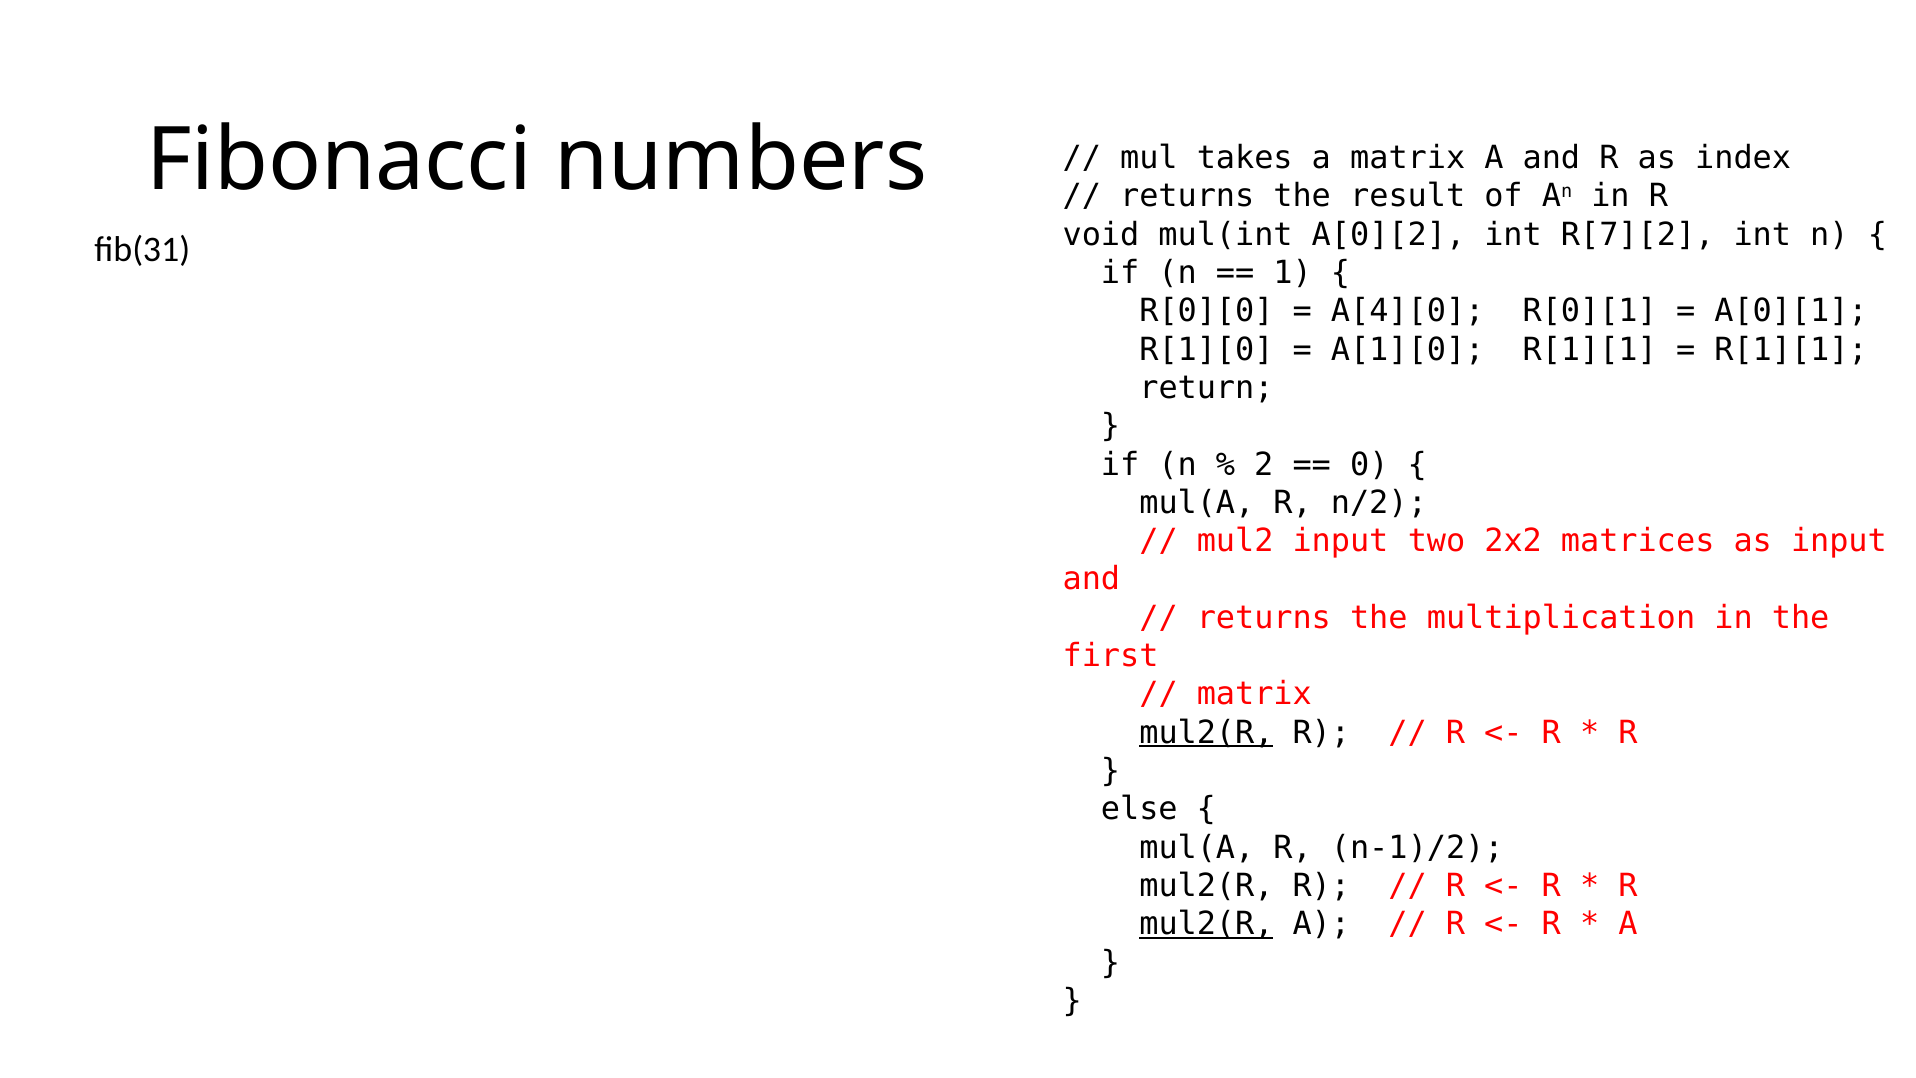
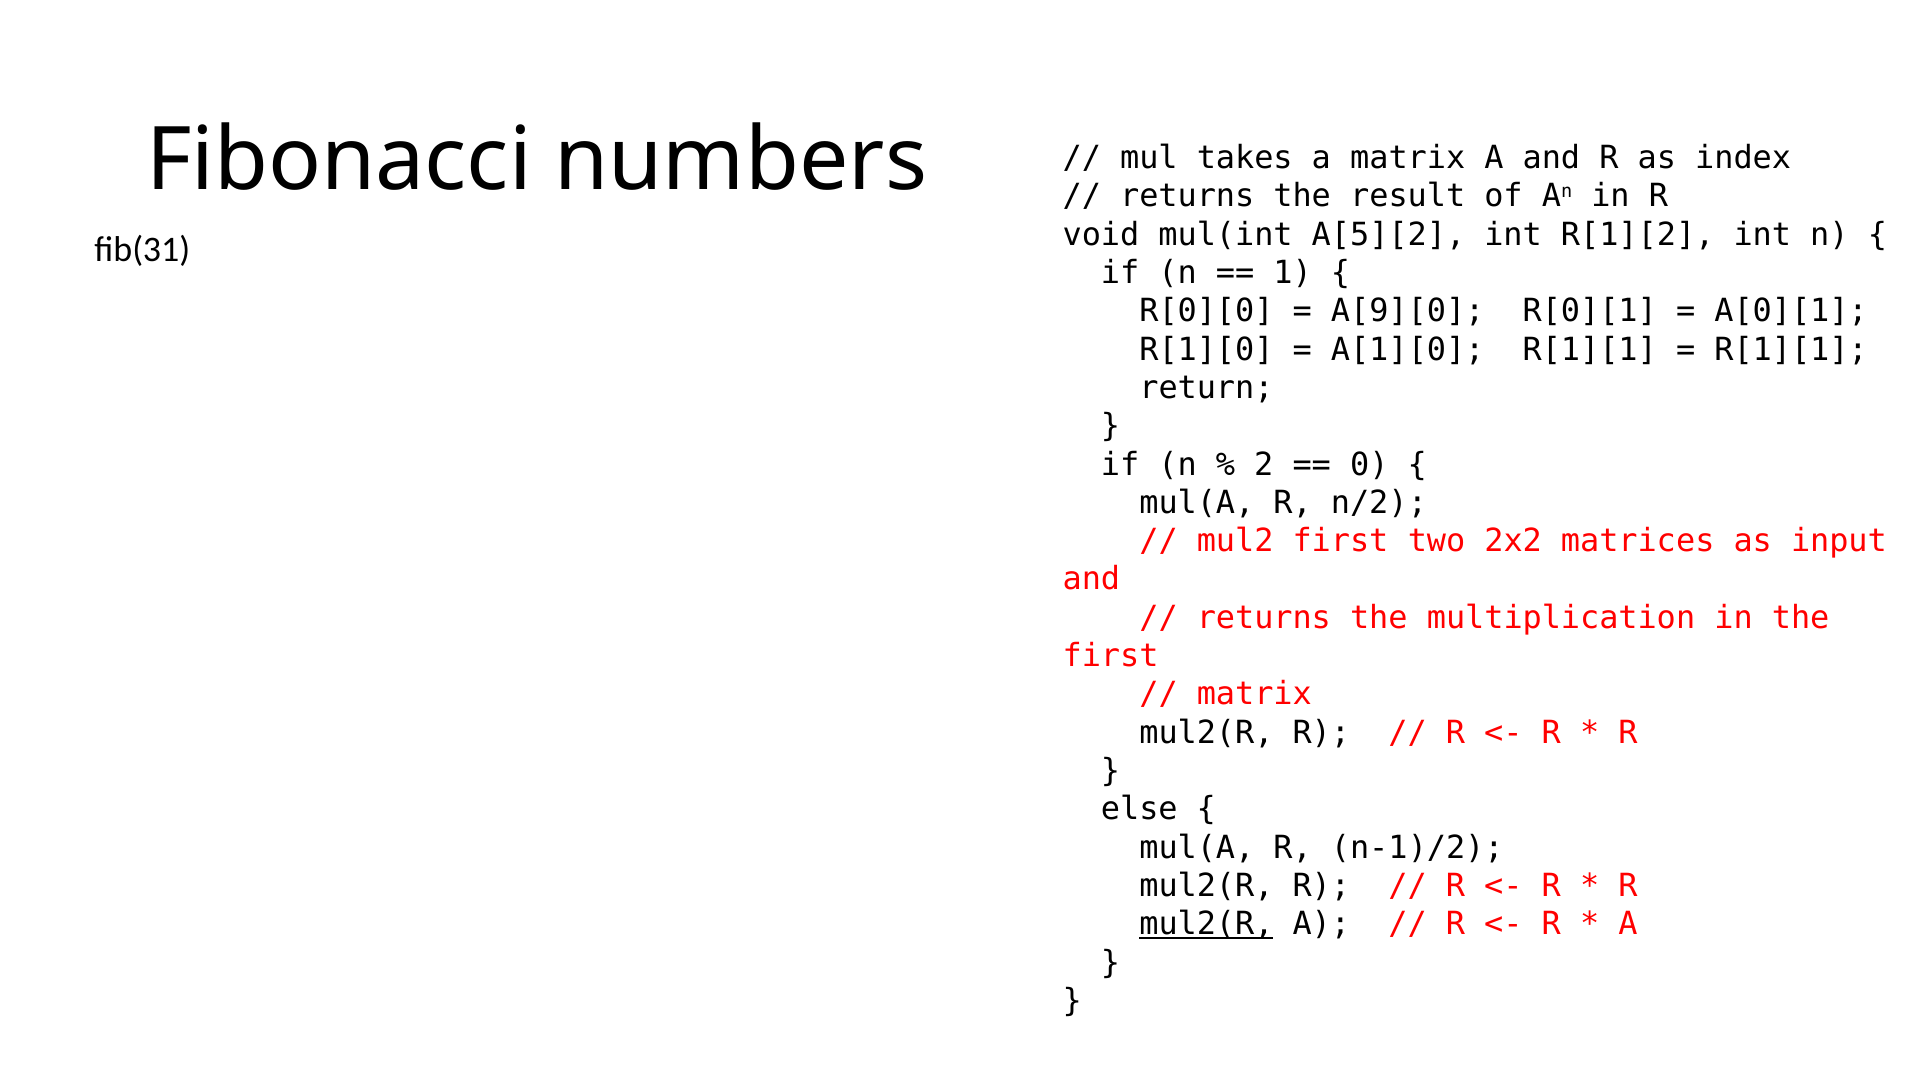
A[0][2: A[0][2 -> A[5][2 (1388, 235)
R[7][2: R[7][2 -> R[1][2 (1638, 235)
A[4][0: A[4][0 -> A[9][0 (1408, 311)
mul2 input: input -> first (1341, 541)
mul2(R underline: present -> none (1206, 733)
